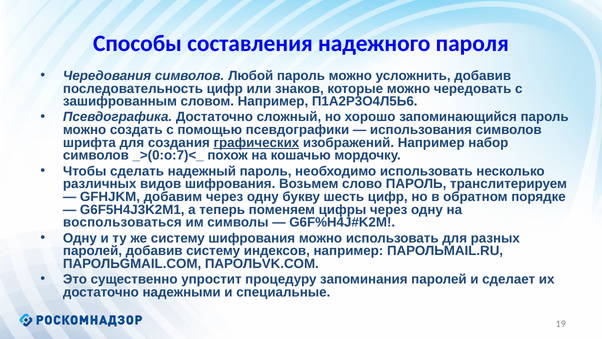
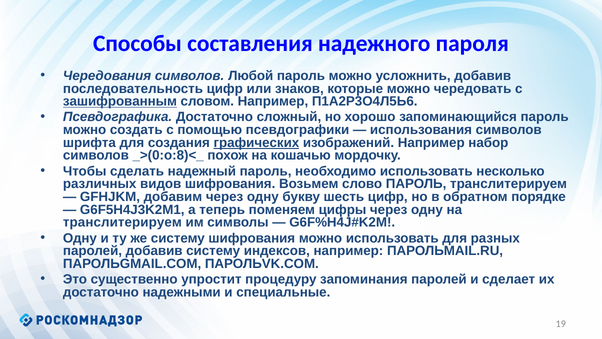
зашифрованным underline: none -> present (120, 101)
_>(0:o:7)<_: _>(0:o:7)<_ -> _>(0:o:8)<_ (168, 155)
воспользоваться: воспользоваться -> транслитерируем (122, 222)
